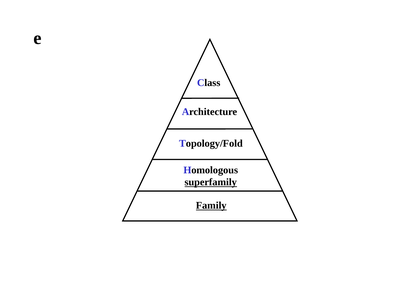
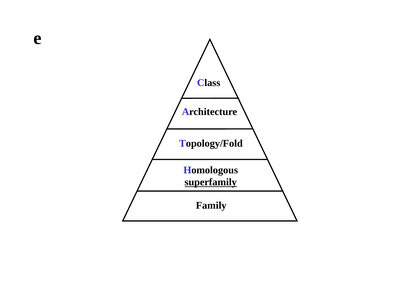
Family underline: present -> none (211, 206)
